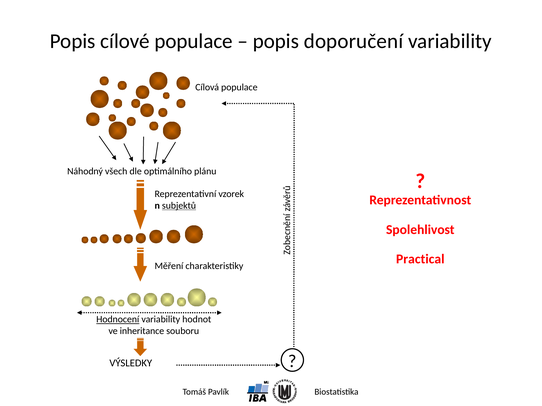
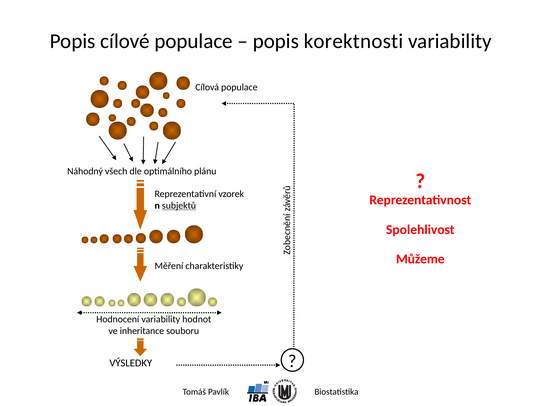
doporučení: doporučení -> korektnosti (354, 41)
Practical: Practical -> Můžeme (420, 259)
Hodnocení underline: present -> none (118, 320)
